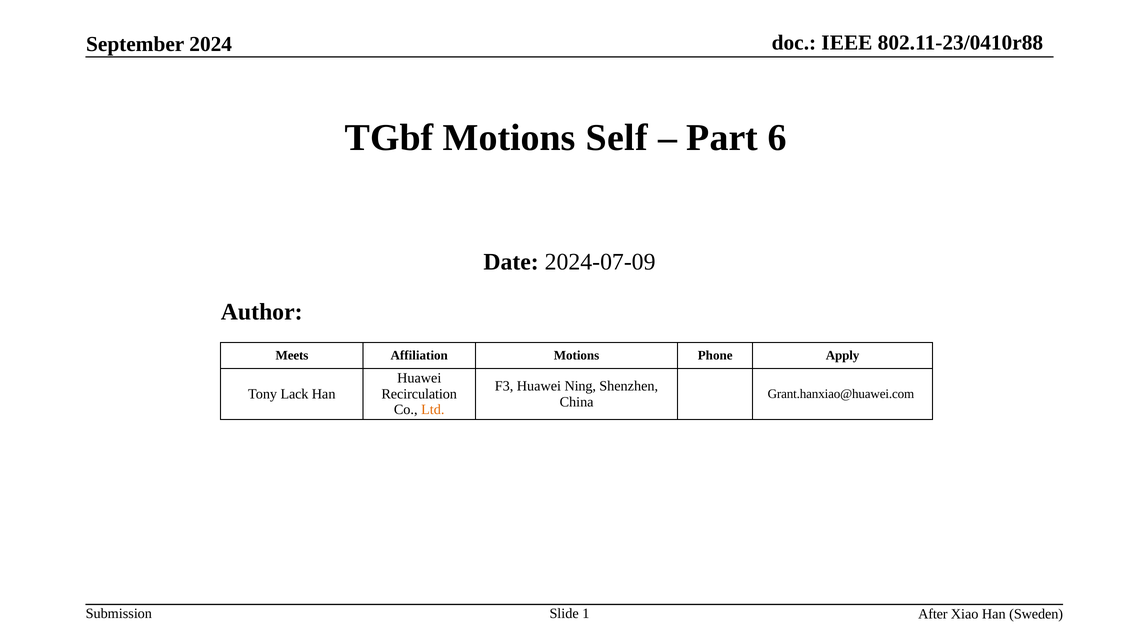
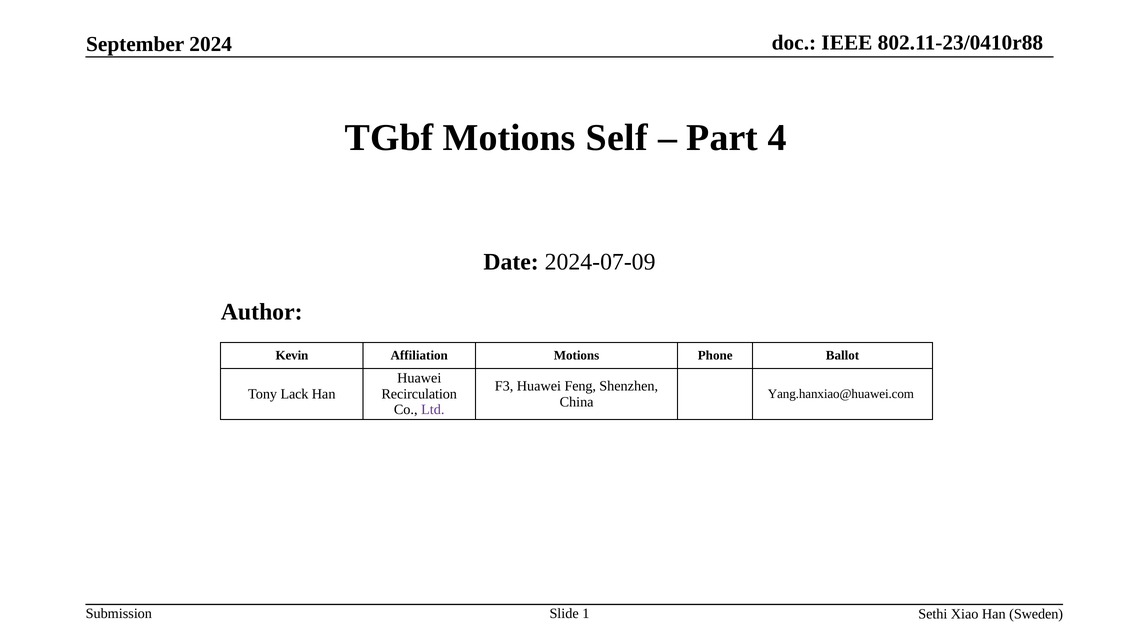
6: 6 -> 4 (777, 138)
Meets: Meets -> Kevin (292, 356)
Apply: Apply -> Ballot (843, 356)
Ning: Ning -> Feng (580, 387)
Grant.hanxiao@huawei.com: Grant.hanxiao@huawei.com -> Yang.hanxiao@huawei.com (841, 394)
Ltd colour: orange -> purple (433, 410)
After: After -> Sethi (933, 614)
